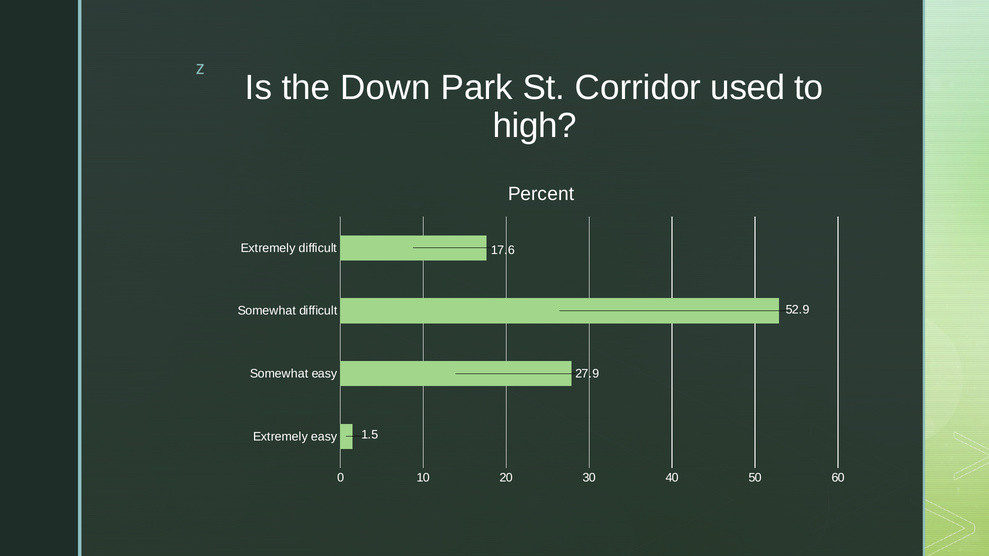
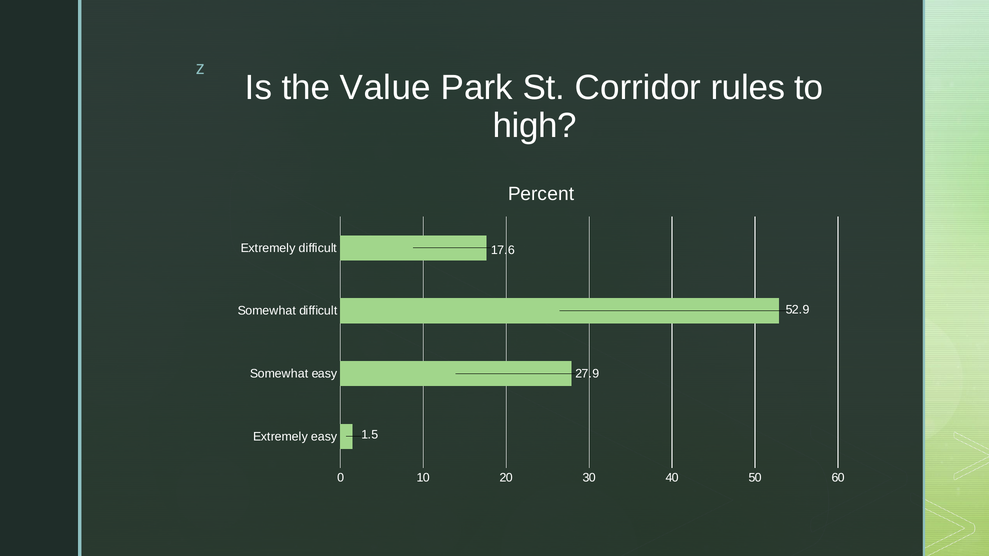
Down: Down -> Value (385, 88)
used: used -> rules (748, 88)
